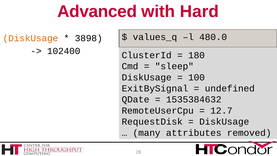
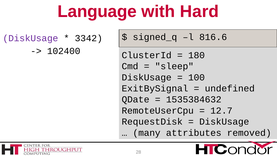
Advanced: Advanced -> Language (97, 12)
values_q: values_q -> signed_q (155, 37)
480.0: 480.0 -> 816.6 (213, 37)
DiskUsage colour: orange -> purple (30, 38)
3898: 3898 -> 3342 (89, 38)
